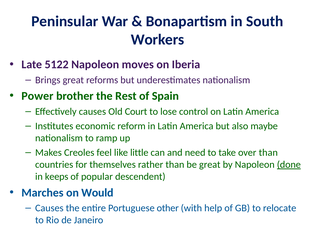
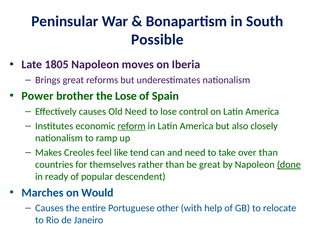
Workers: Workers -> Possible (157, 40)
5122: 5122 -> 1805 (57, 65)
the Rest: Rest -> Lose (126, 96)
Old Court: Court -> Need (136, 112)
reform underline: none -> present (132, 126)
maybe: maybe -> closely (264, 126)
little: little -> tend (139, 153)
keeps: keeps -> ready (57, 177)
